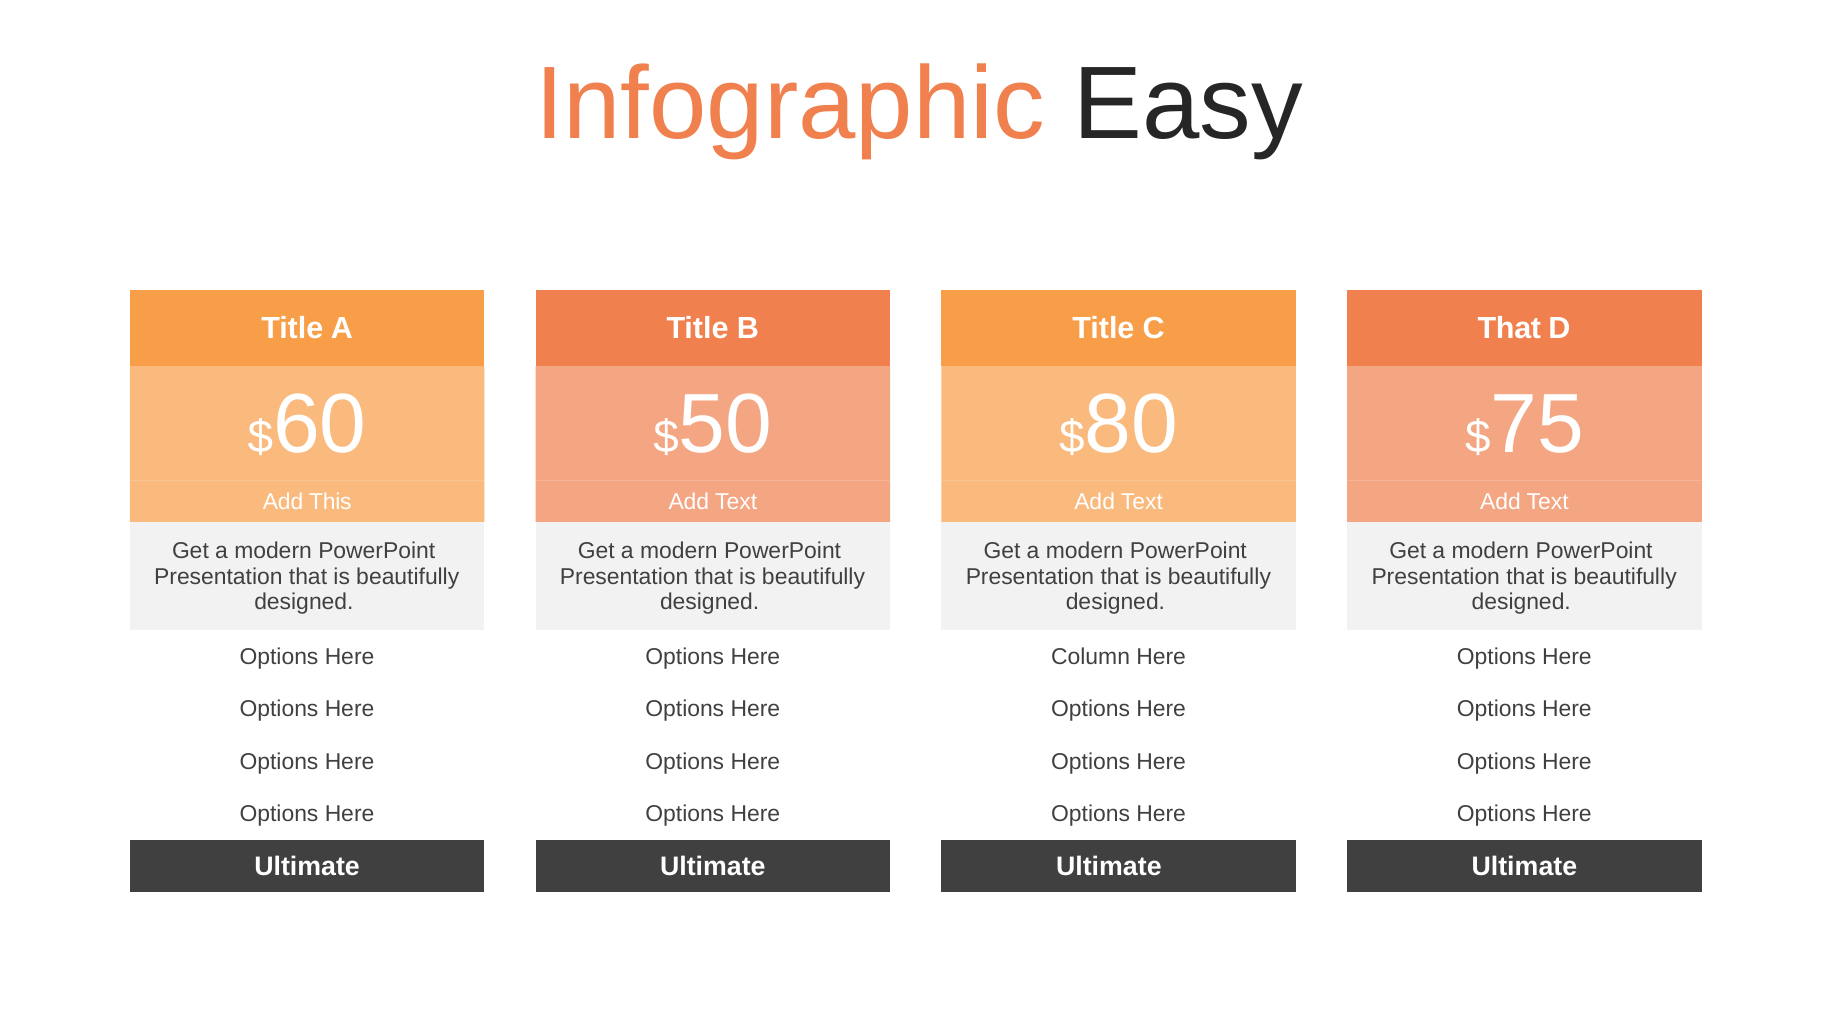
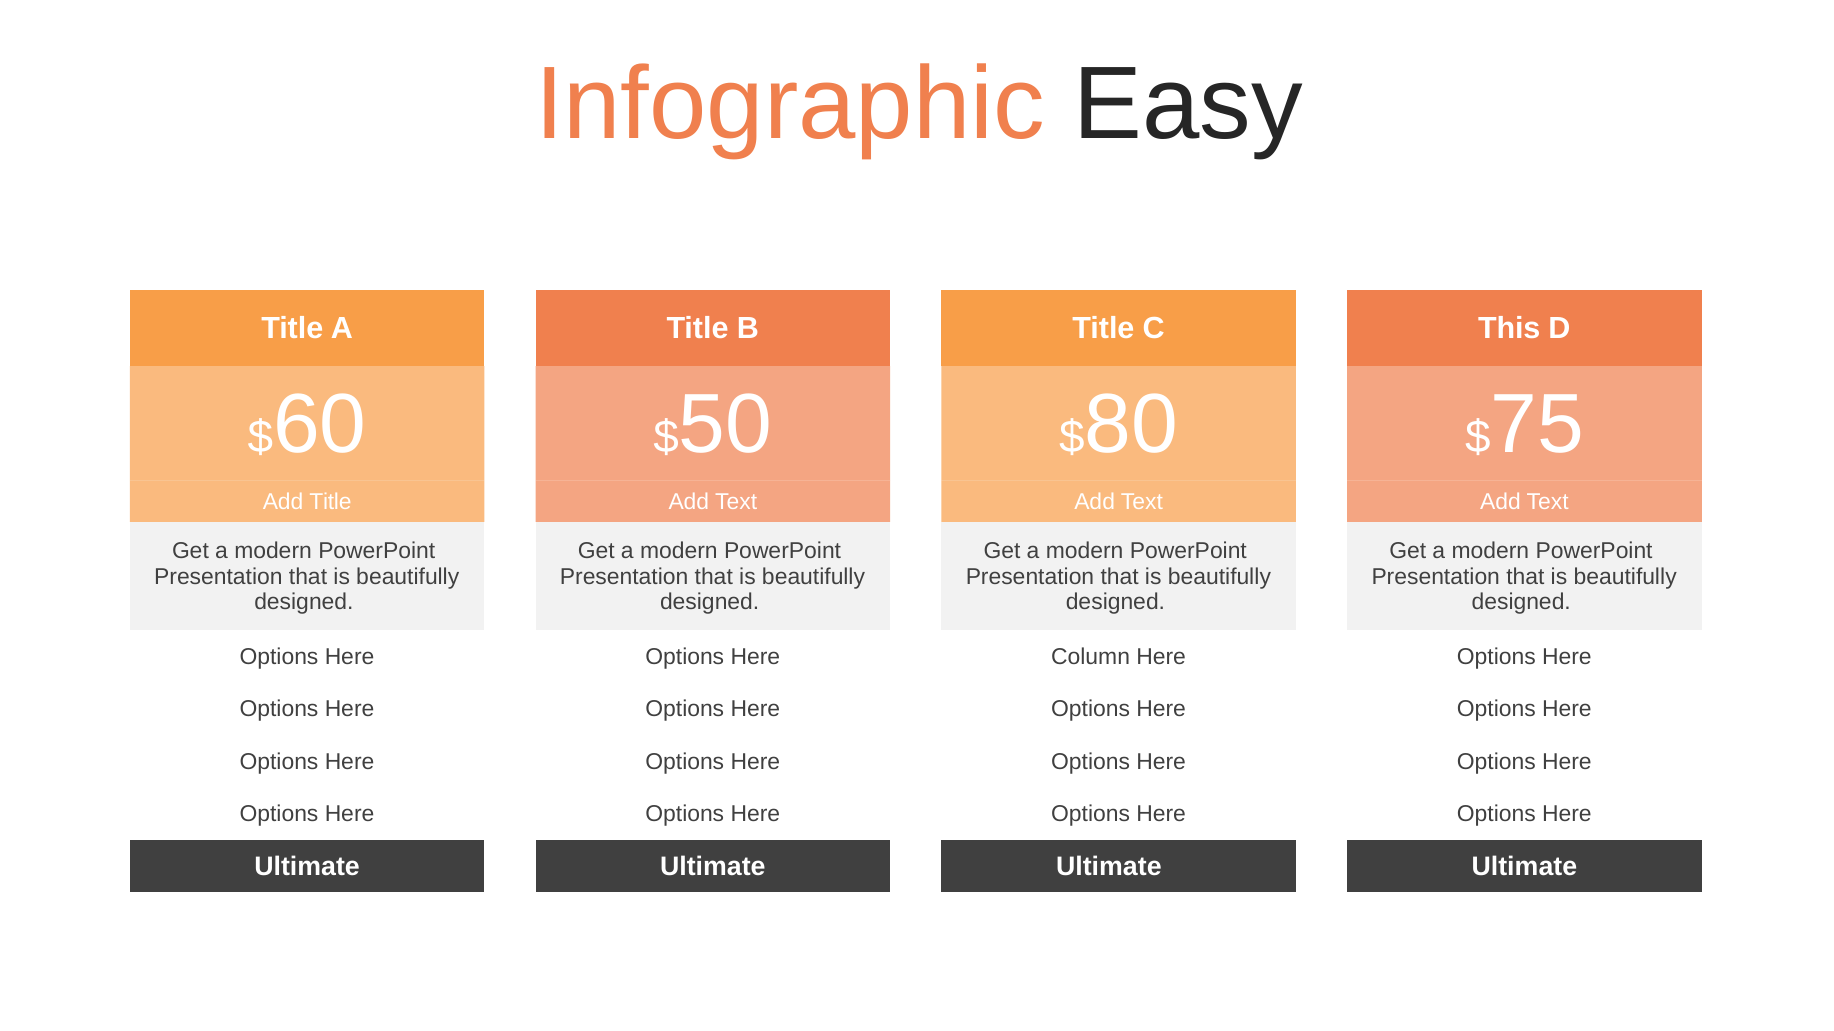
That: That -> This (1509, 329)
Add This: This -> Title (330, 502)
